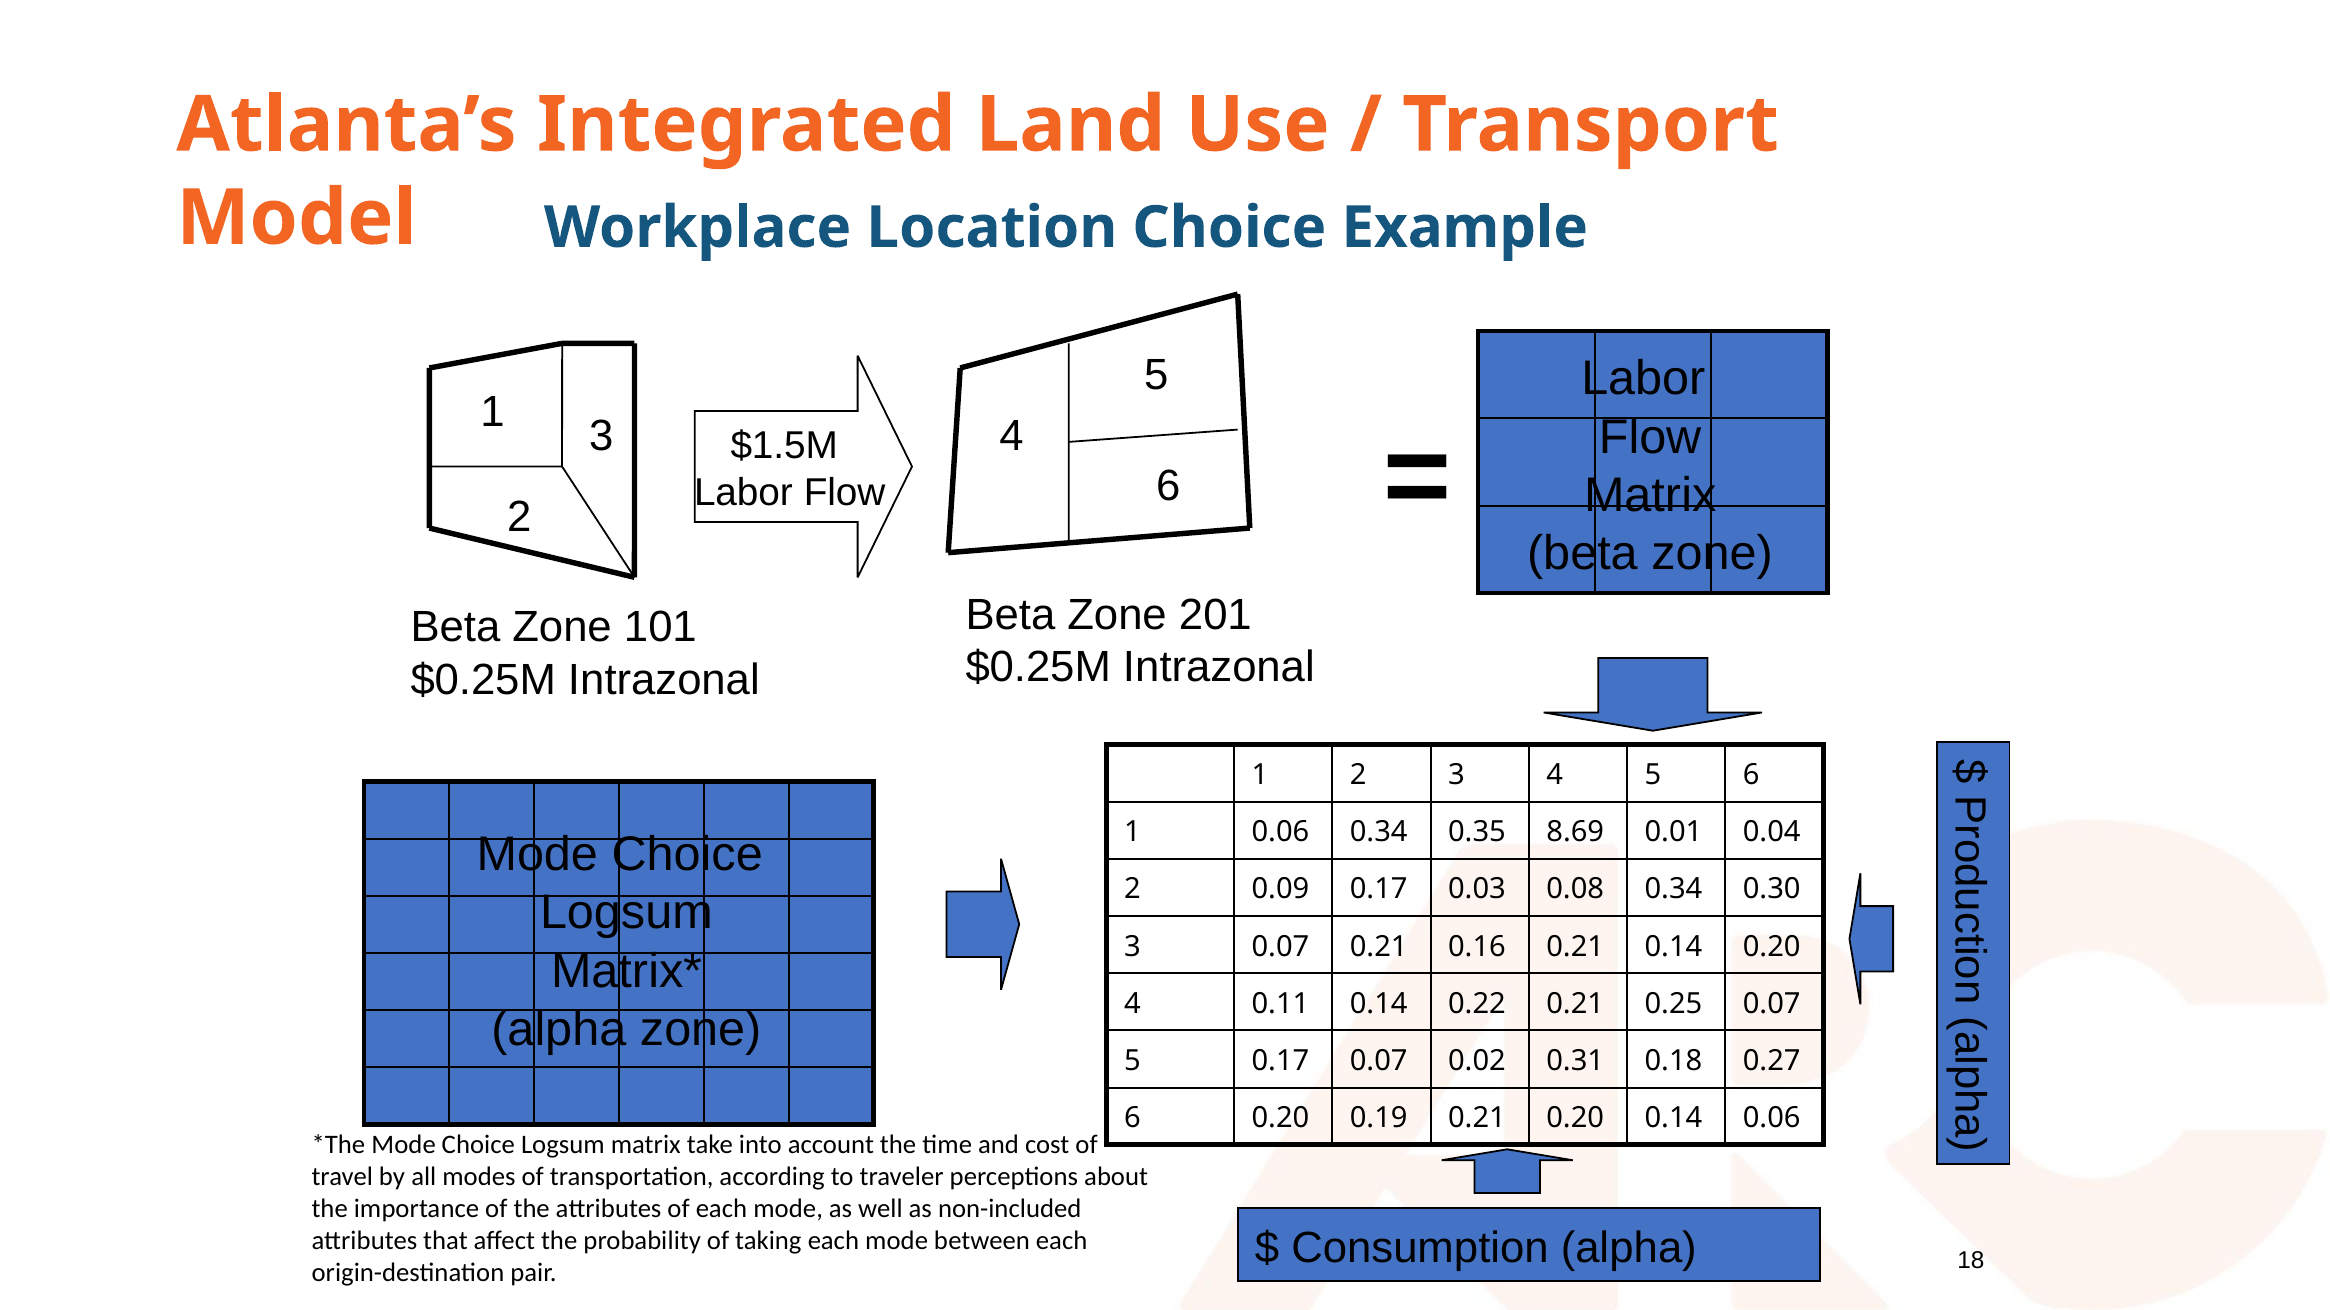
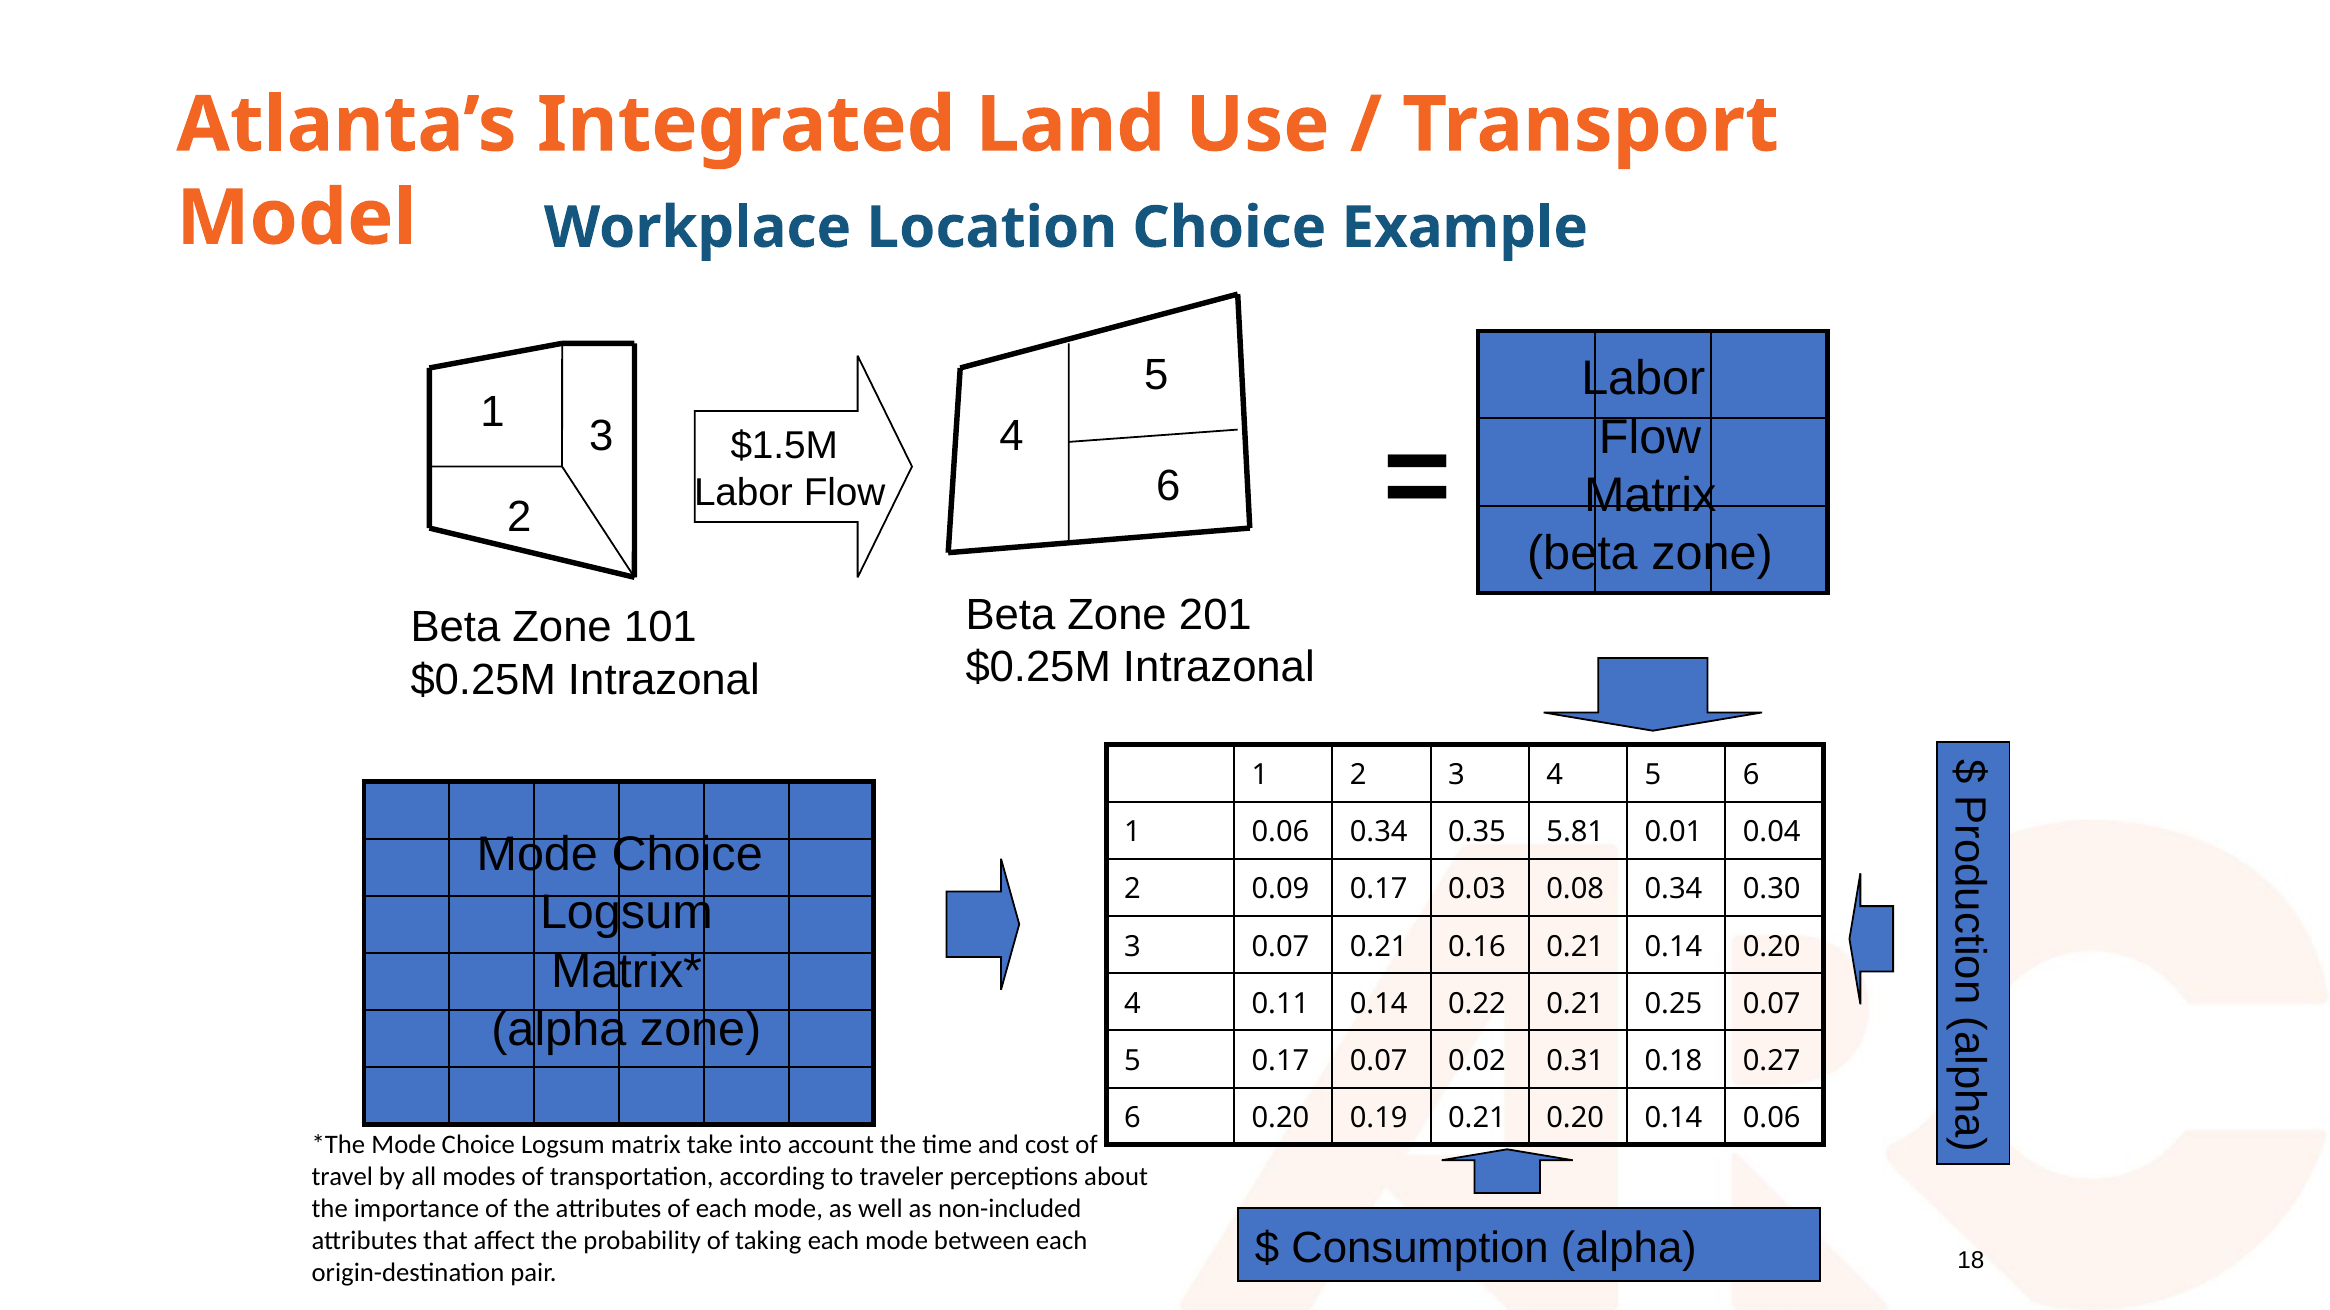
8.69: 8.69 -> 5.81 (1575, 833)
